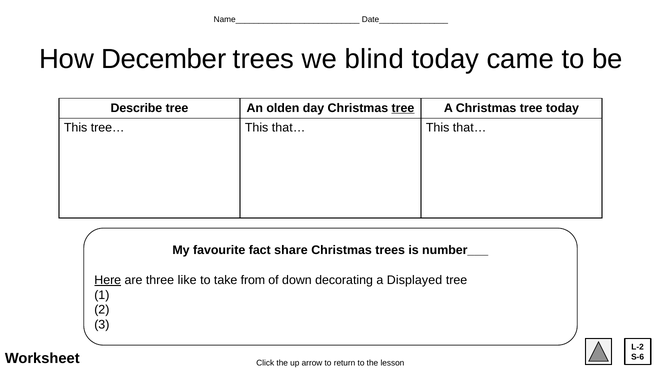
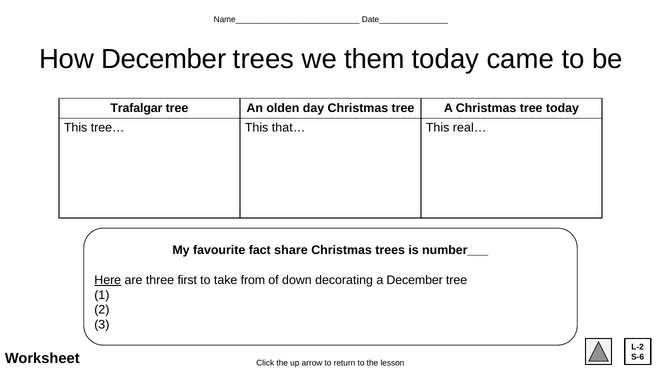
blind: blind -> them (374, 59)
Describe: Describe -> Trafalgar (136, 108)
tree underline: present -> none (403, 108)
that…: that… -> real… (470, 128)
like: like -> first (187, 280)
a Displayed: Displayed -> December (415, 280)
